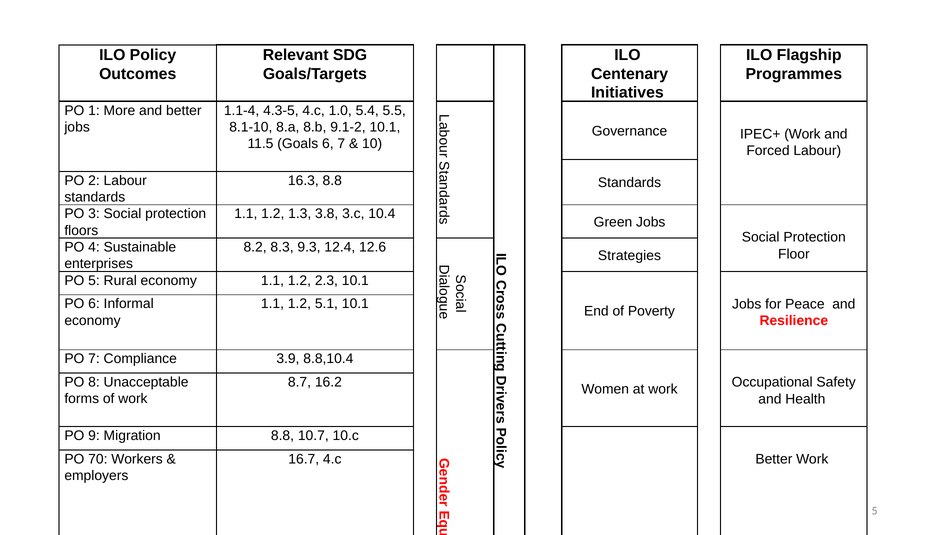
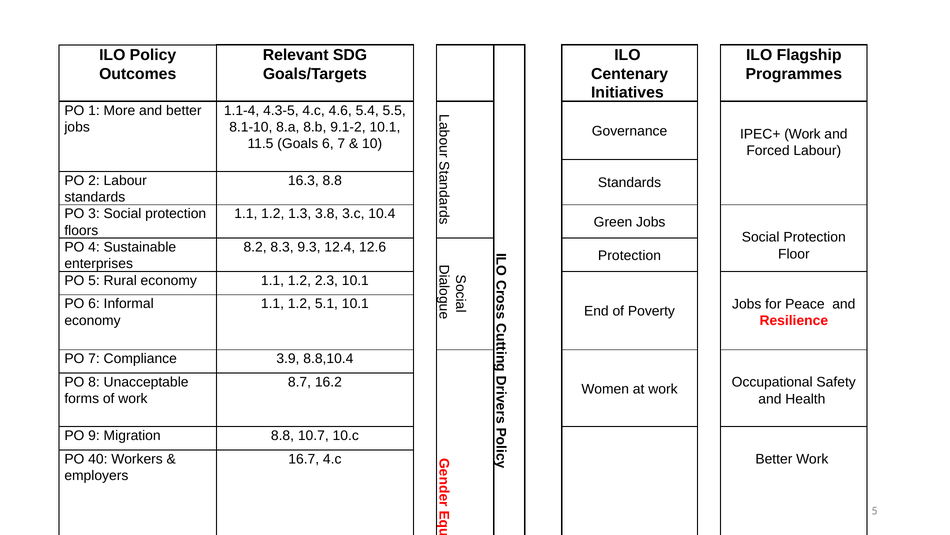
1.0: 1.0 -> 4.6 (340, 110)
Strategies: Strategies -> Protection (630, 255)
70: 70 -> 40 (98, 459)
